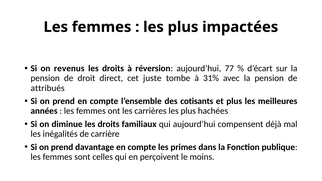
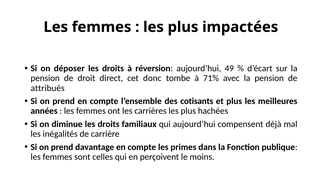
revenus: revenus -> déposer (69, 68)
77: 77 -> 49 (229, 68)
juste: juste -> donc (152, 78)
31%: 31% -> 71% (211, 78)
